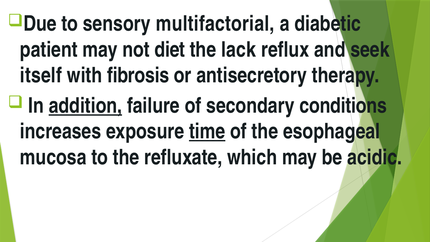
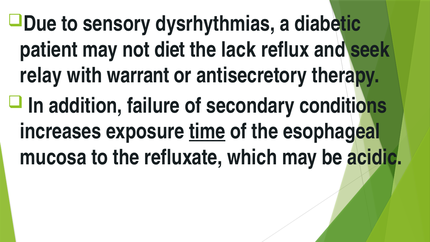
multifactorial: multifactorial -> dysrhythmias (215, 24)
itself: itself -> relay (41, 75)
fibrosis: fibrosis -> warrant (138, 75)
addition underline: present -> none (85, 106)
